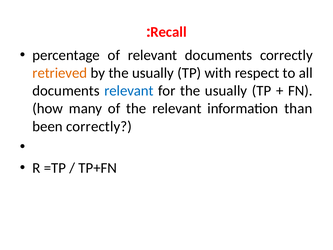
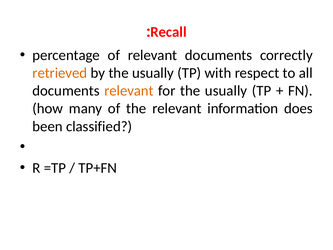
relevant colour: blue -> orange (129, 91)
than: than -> does (298, 108)
been correctly: correctly -> classified (99, 126)
